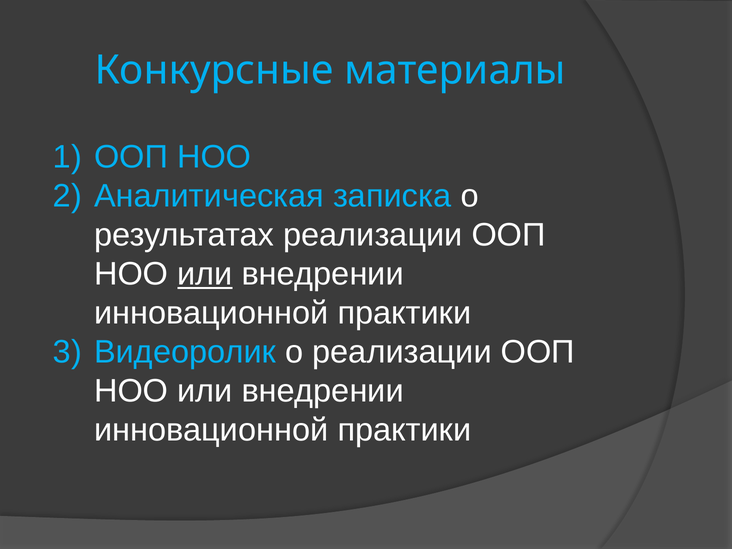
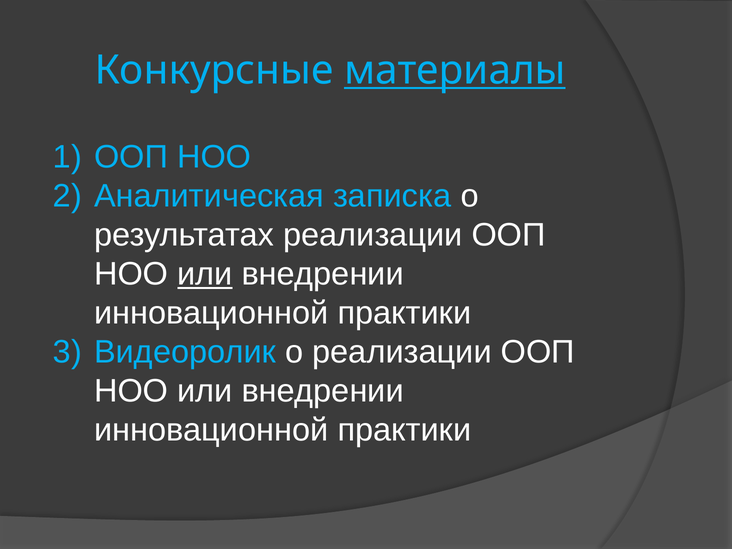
материалы underline: none -> present (455, 71)
